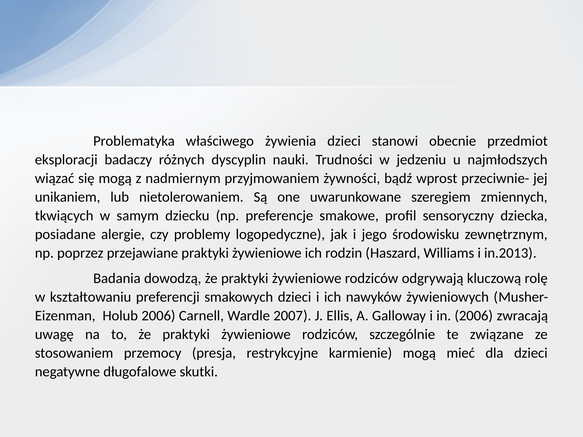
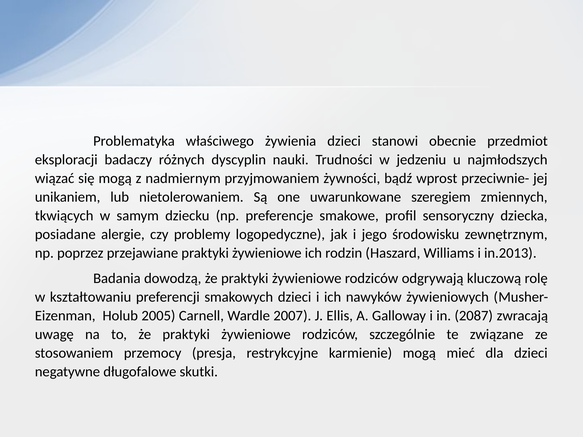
Holub 2006: 2006 -> 2005 (158, 316)
in 2006: 2006 -> 2087 (474, 316)
